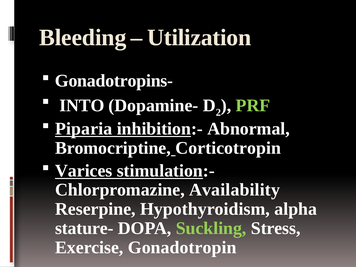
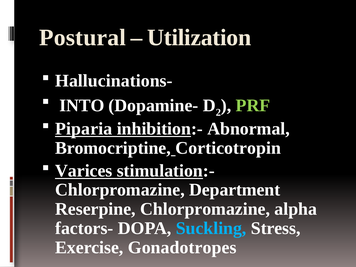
Bleeding: Bleeding -> Postural (83, 38)
Gonadotropins-: Gonadotropins- -> Hallucinations- (114, 81)
Availability: Availability -> Department (235, 190)
Reserpine Hypothyroidism: Hypothyroidism -> Chlorpromazine (205, 209)
stature-: stature- -> factors- (84, 228)
Suckling colour: light green -> light blue (211, 228)
Gonadotropin: Gonadotropin -> Gonadotropes (182, 248)
